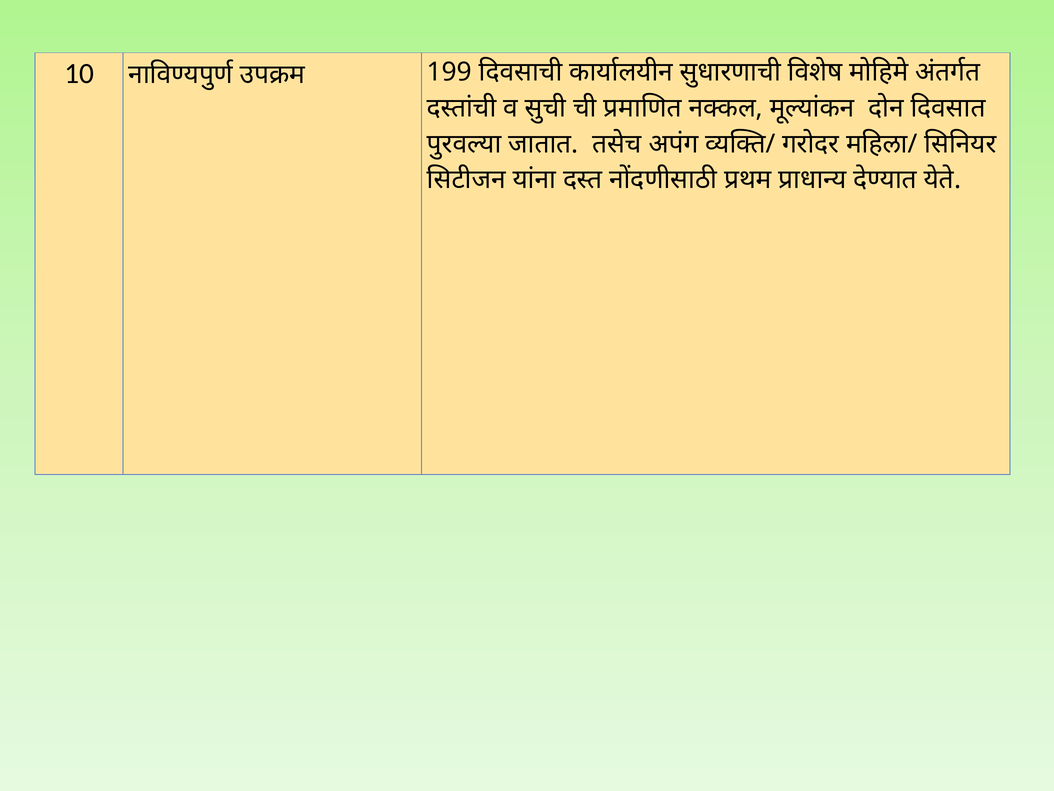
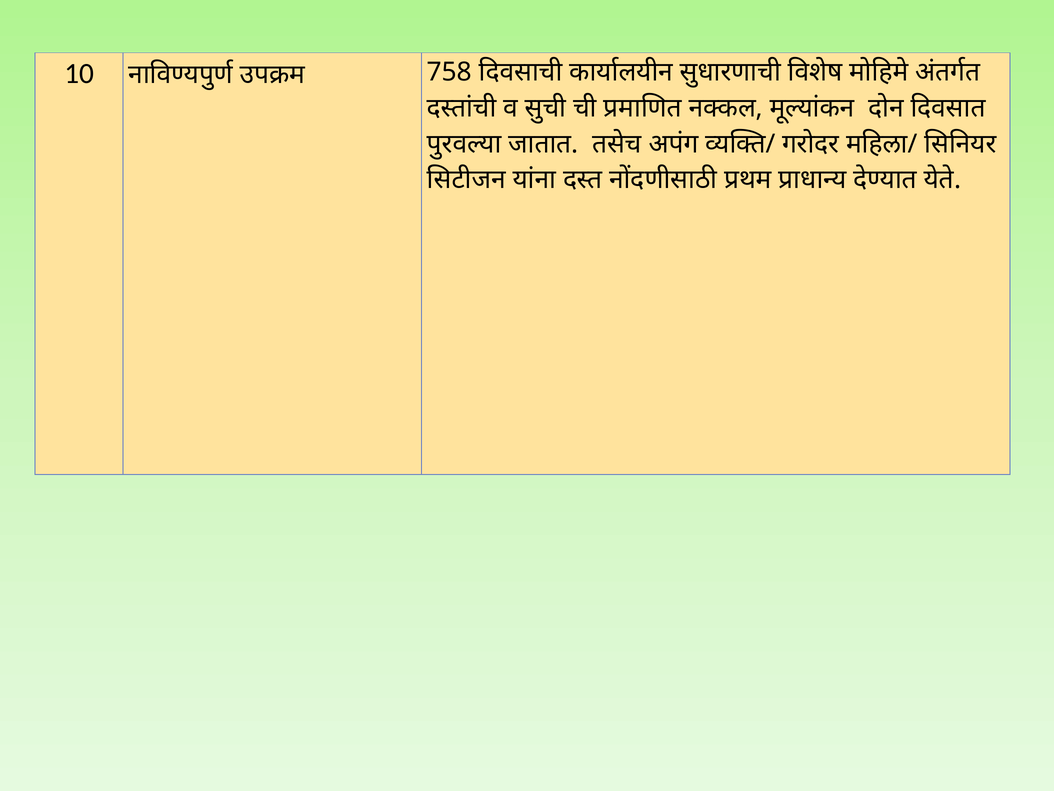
199: 199 -> 758 (449, 72)
